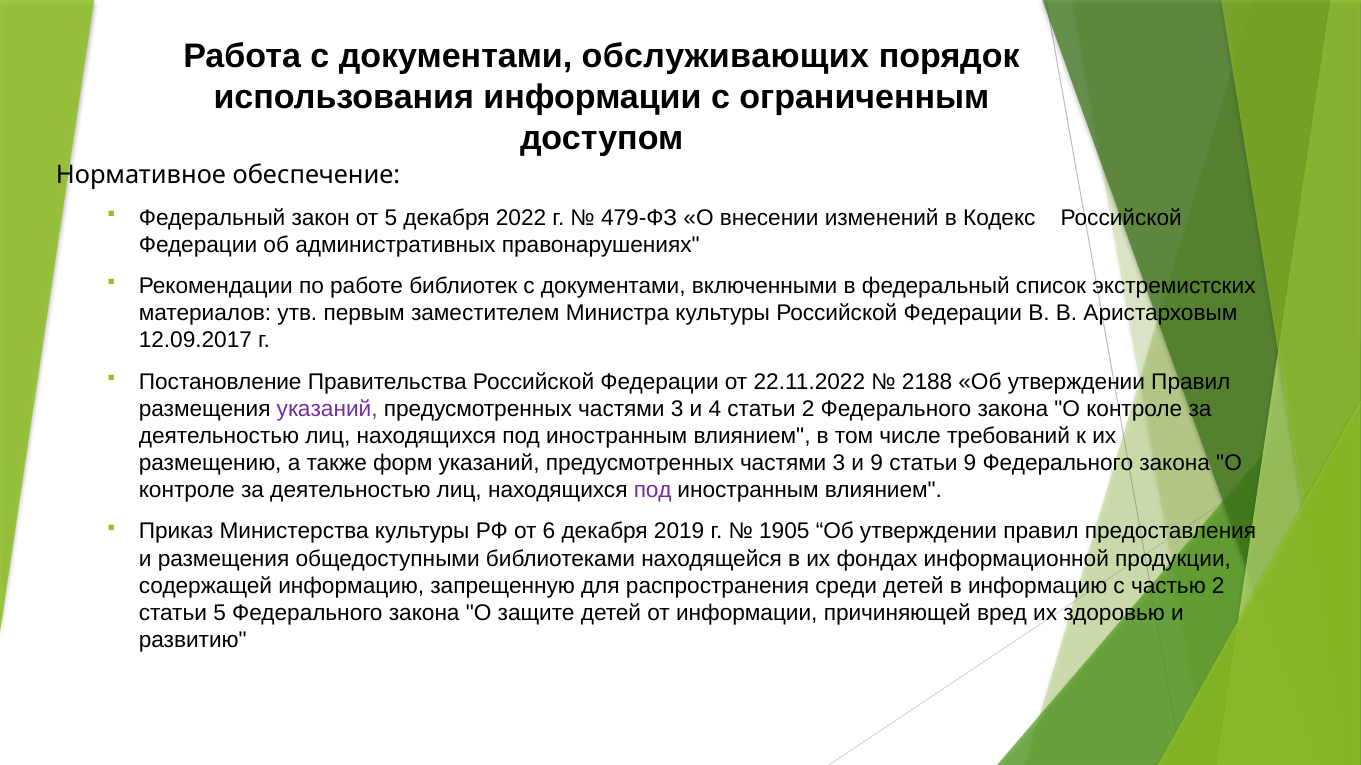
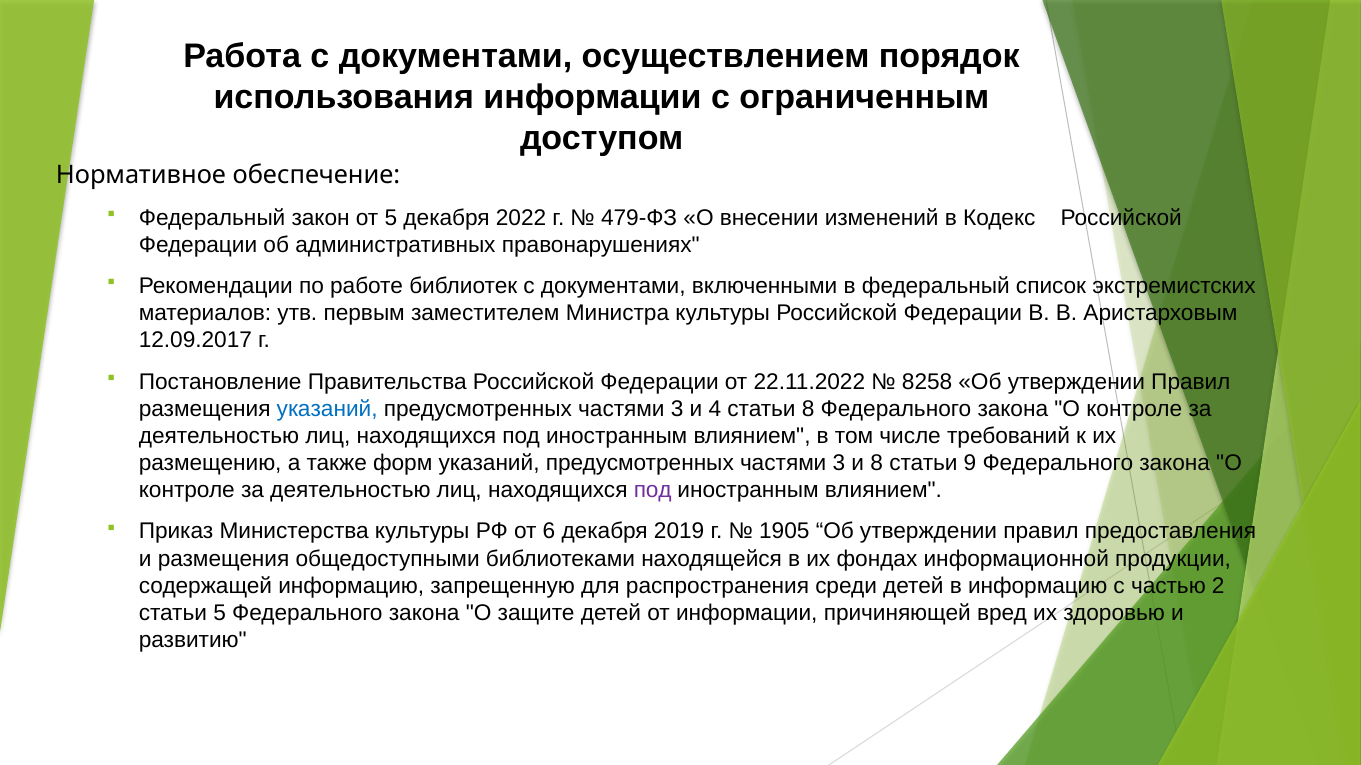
обслуживающих: обслуживающих -> осуществлением (726, 56)
2188: 2188 -> 8258 (927, 382)
указаний colour: purple -> blue (327, 409)
статьи 2: 2 -> 8 (808, 409)
и 9: 9 -> 8 (877, 463)
